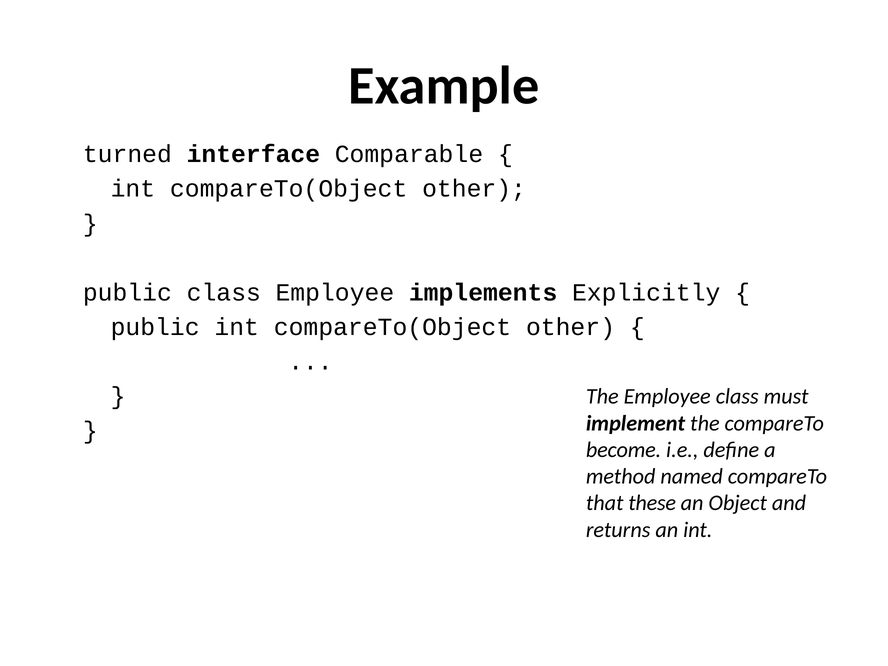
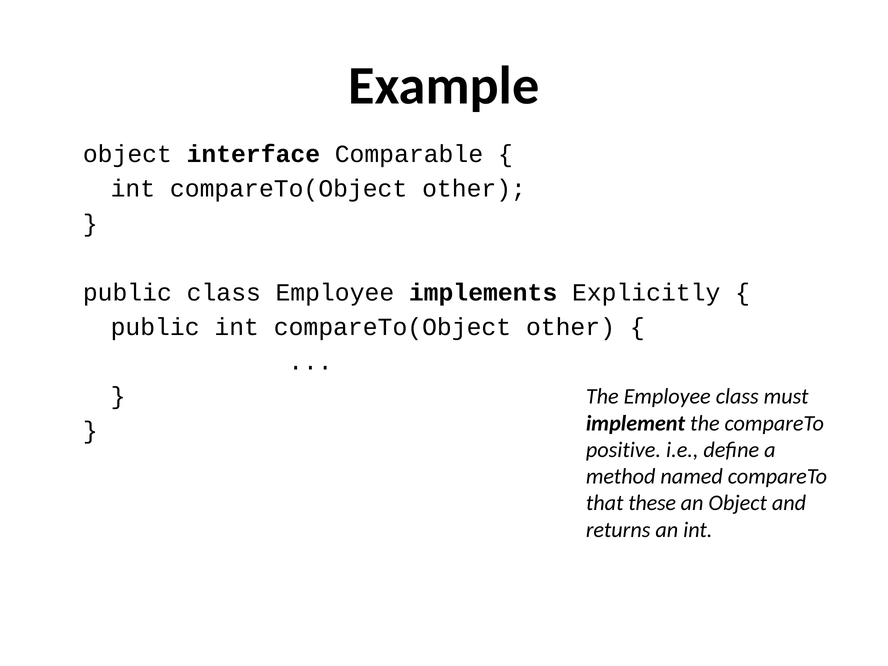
turned: turned -> object (127, 154)
become: become -> positive (623, 450)
